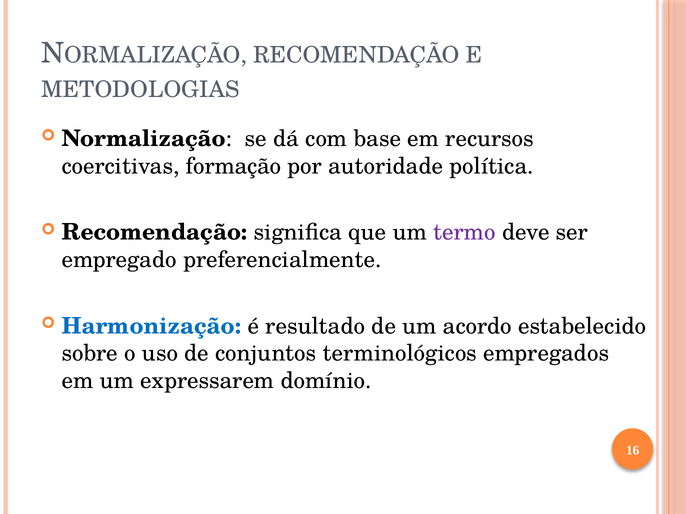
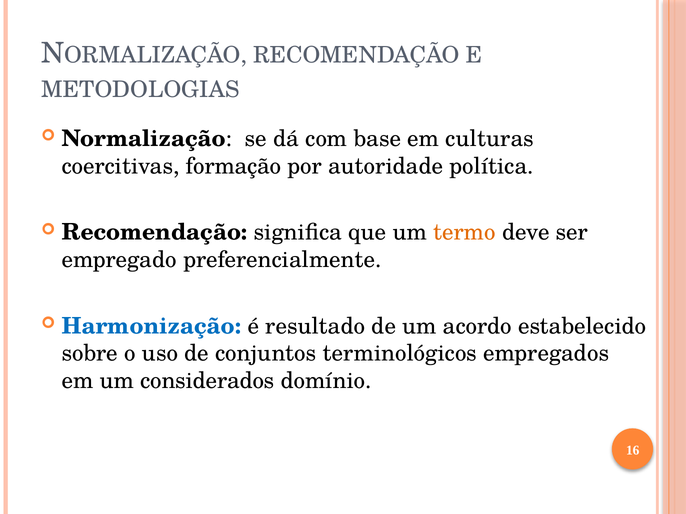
recursos: recursos -> culturas (490, 139)
termo colour: purple -> orange (464, 233)
expressarem: expressarem -> considerados (207, 381)
